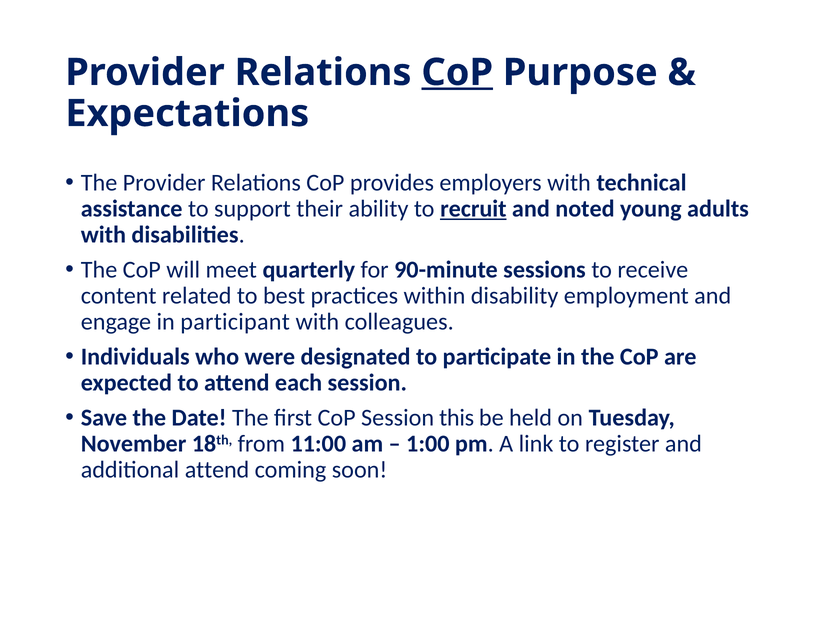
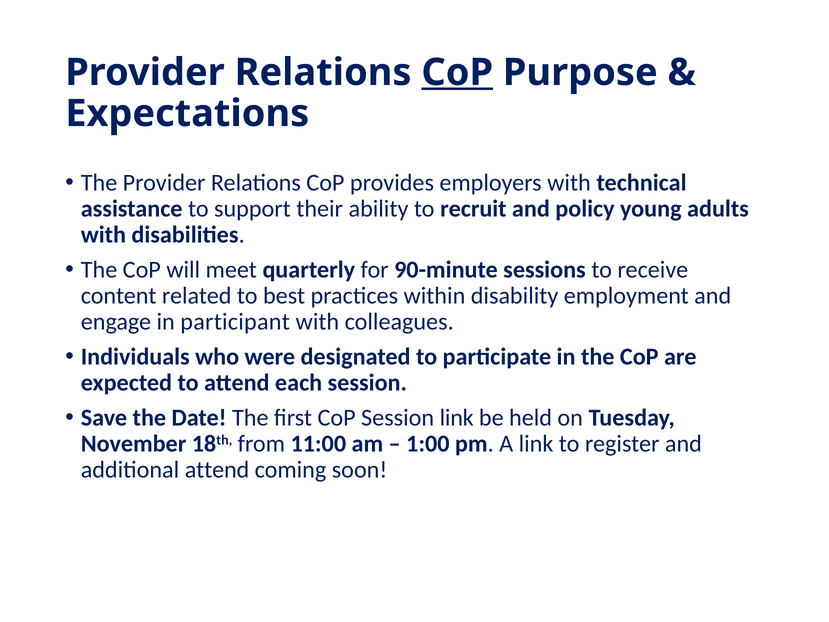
recruit underline: present -> none (473, 209)
noted: noted -> policy (585, 209)
Session this: this -> link (457, 417)
